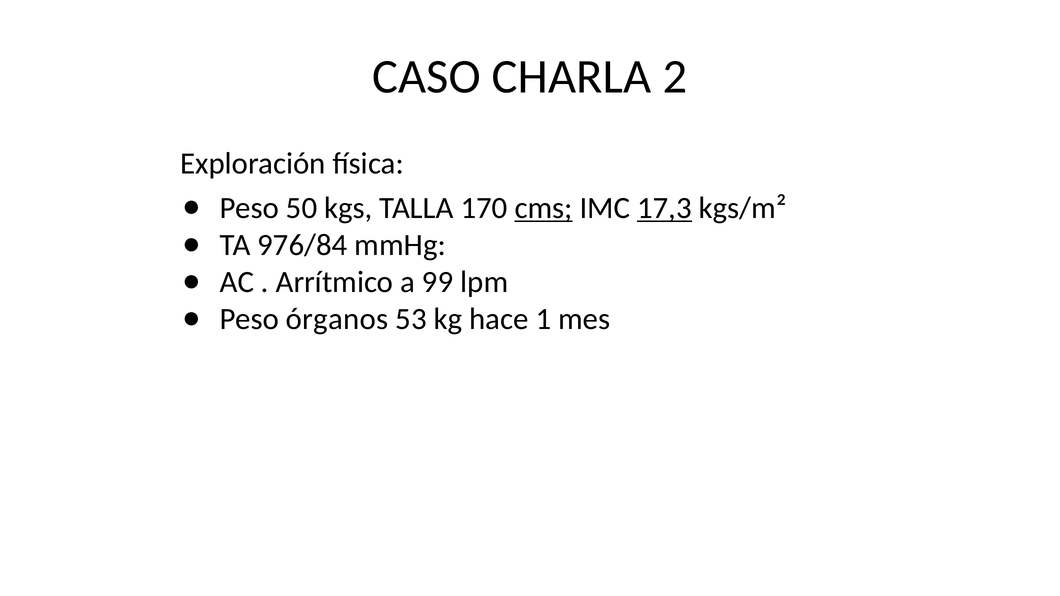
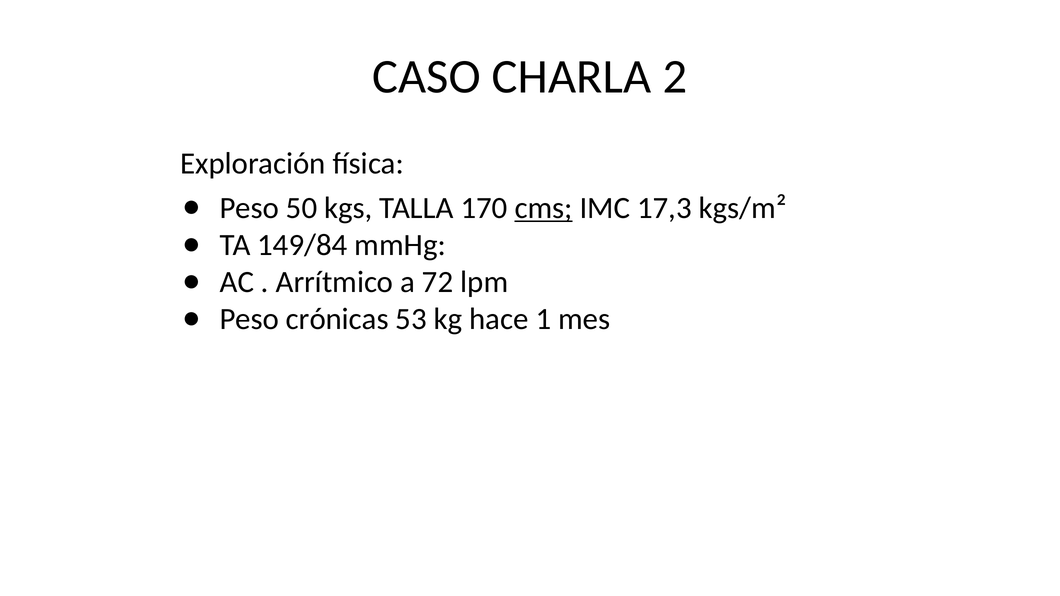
17,3 underline: present -> none (664, 208)
976/84: 976/84 -> 149/84 (302, 245)
99: 99 -> 72 (438, 282)
órganos: órganos -> crónicas (337, 319)
